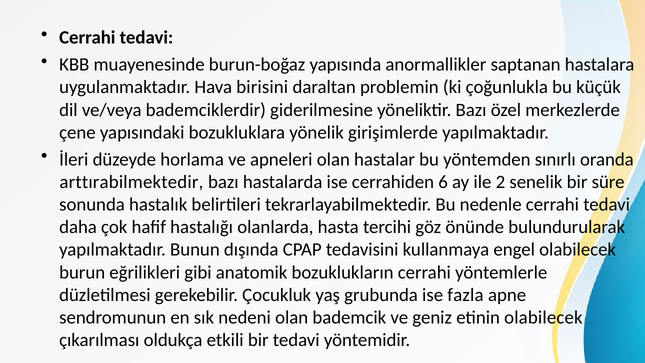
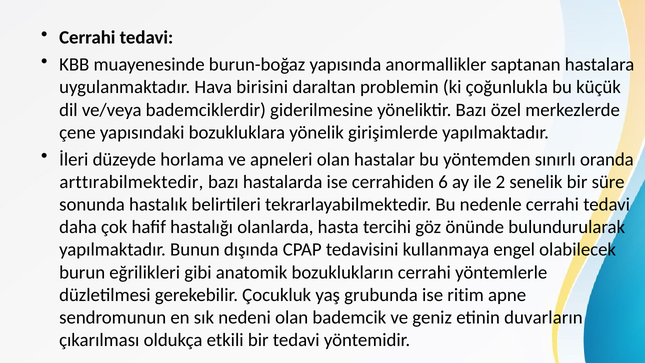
fazla: fazla -> ritim (466, 295)
etinin olabilecek: olabilecek -> duvarların (543, 317)
